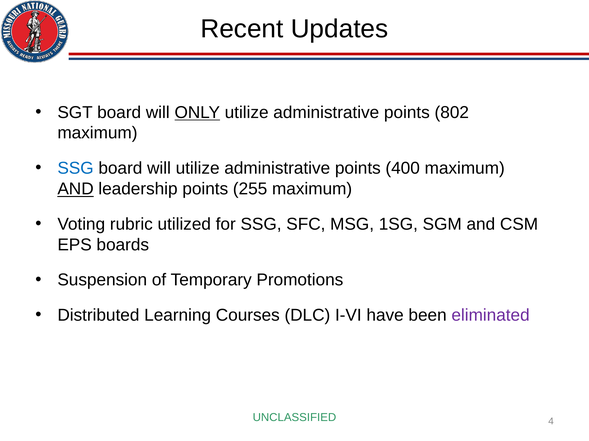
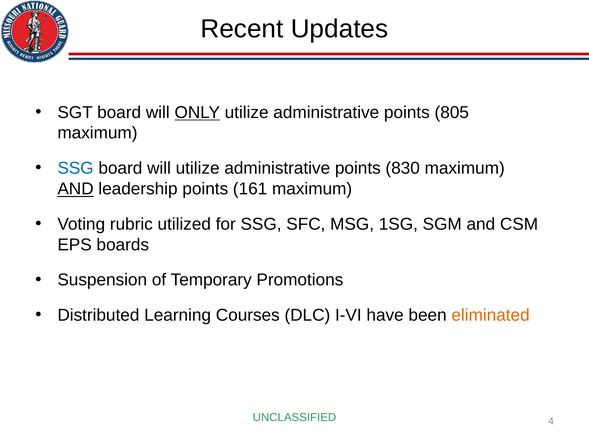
802: 802 -> 805 (452, 113)
400: 400 -> 830 (403, 169)
255: 255 -> 161 (250, 189)
eliminated colour: purple -> orange (491, 316)
